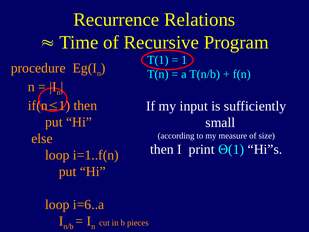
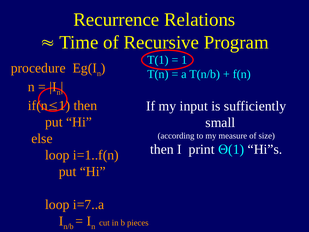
i=6..a: i=6..a -> i=7..a (89, 204)
